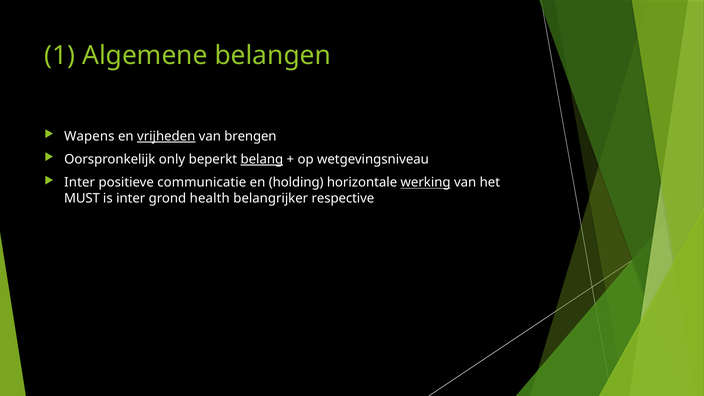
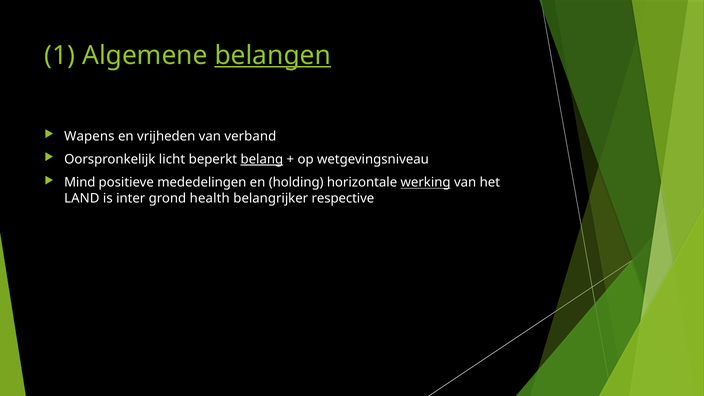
belangen underline: none -> present (273, 56)
vrijheden underline: present -> none (166, 136)
brengen: brengen -> verband (250, 136)
only: only -> licht (172, 159)
Inter: Inter -> Mind (80, 183)
communicatie: communicatie -> mededelingen (202, 183)
MUST: MUST -> LAND (82, 198)
